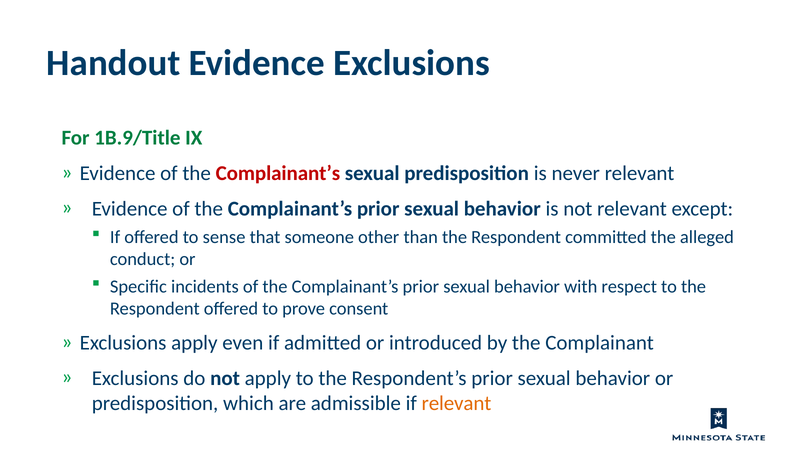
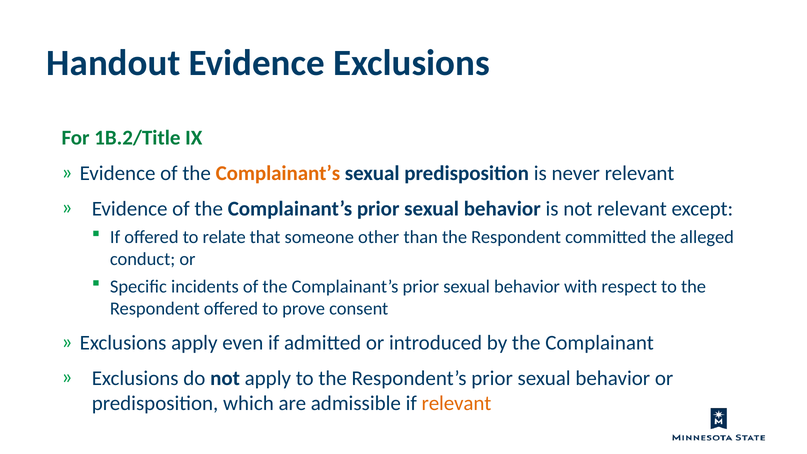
1B.9/Title: 1B.9/Title -> 1B.2/Title (137, 138)
Complainant’s colour: red -> orange (278, 173)
sense: sense -> relate (224, 237)
